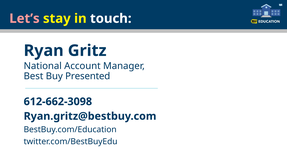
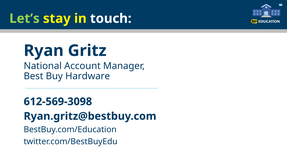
Let’s colour: pink -> light green (24, 19)
Presented: Presented -> Hardware (88, 76)
612-662-3098: 612-662-3098 -> 612-569-3098 (58, 102)
